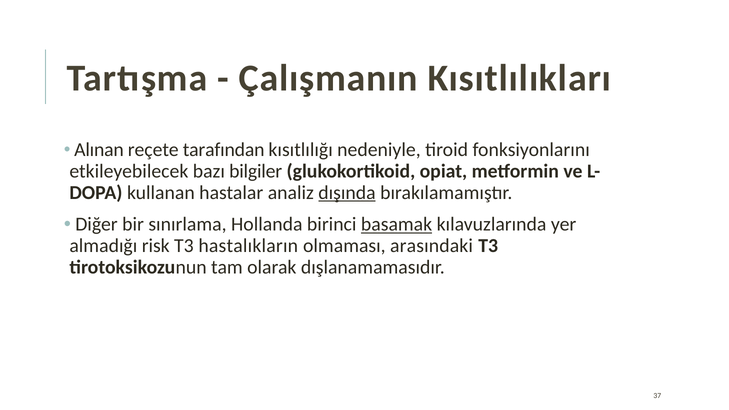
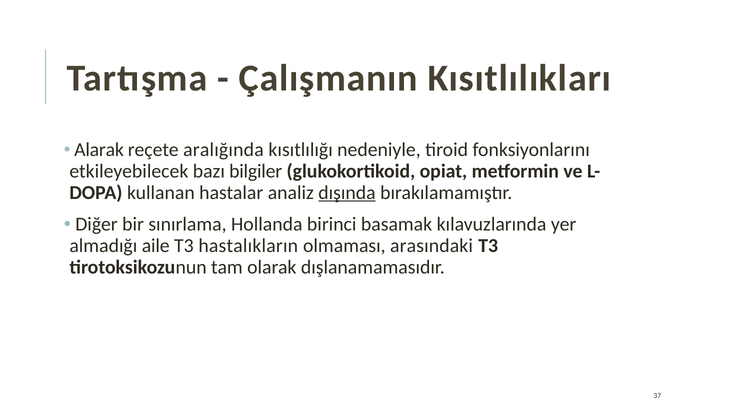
Alınan: Alınan -> Alarak (99, 150)
tarafından: tarafından -> aralığında (223, 150)
basamak underline: present -> none (397, 225)
risk: risk -> aile (156, 246)
